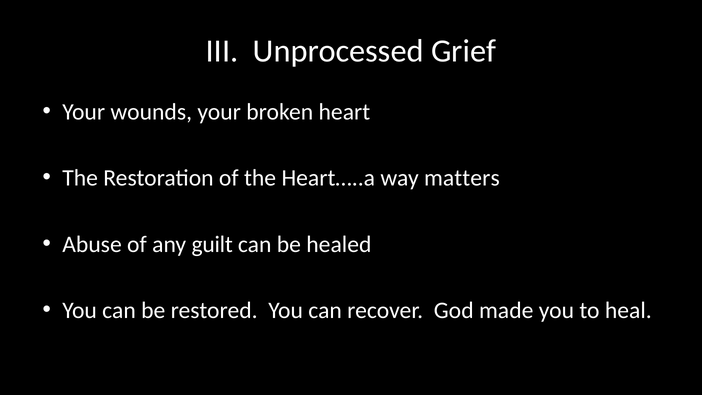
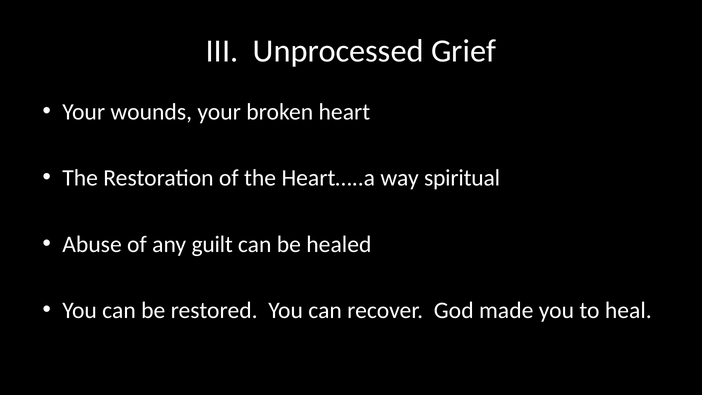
matters: matters -> spiritual (462, 178)
